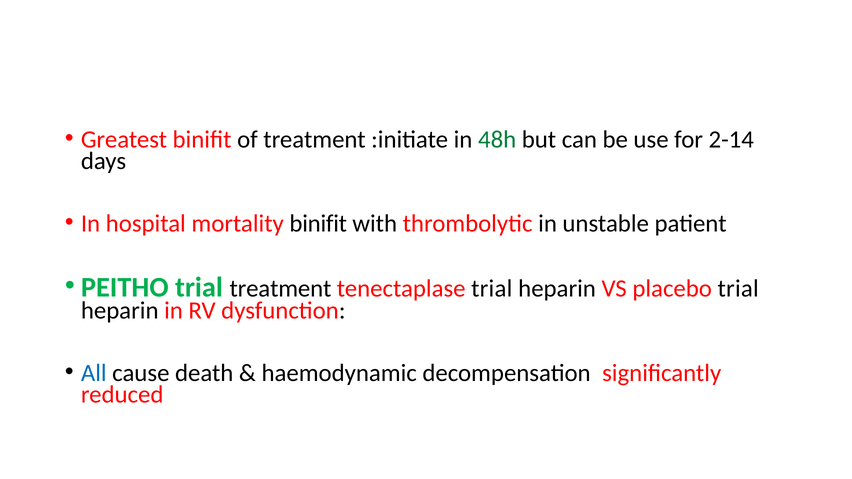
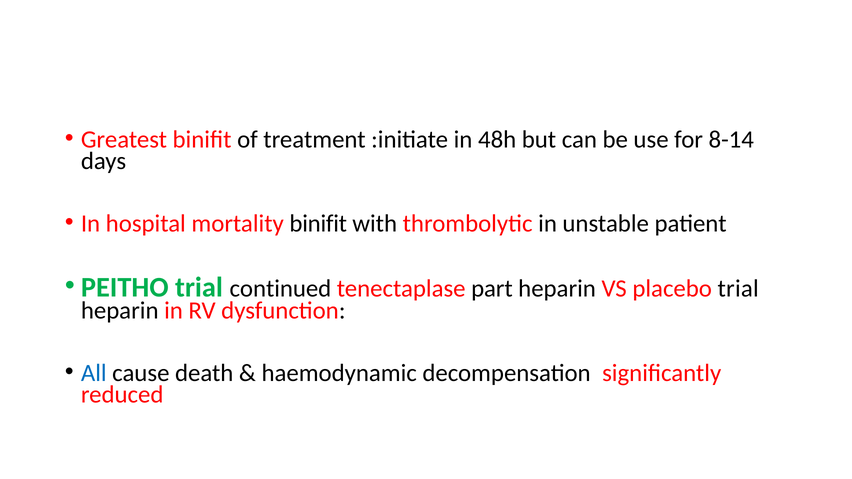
48h colour: green -> black (497, 140)
2-14: 2-14 -> 8-14 (731, 140)
trial treatment: treatment -> continued (280, 289)
tenectaplase trial: trial -> part (492, 289)
